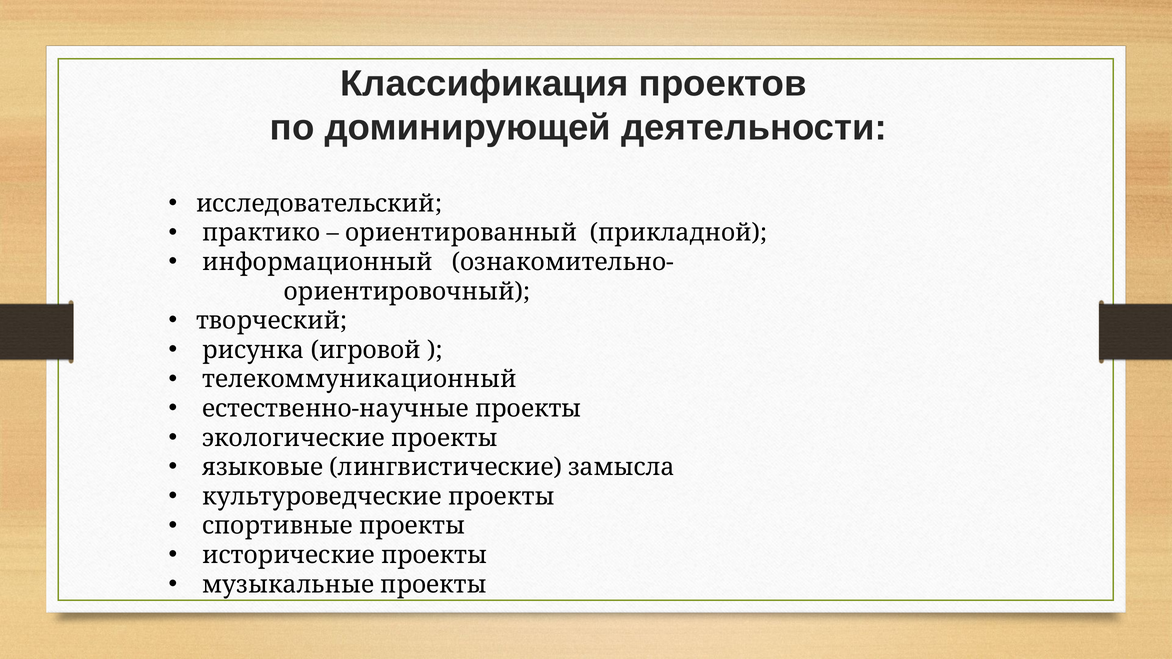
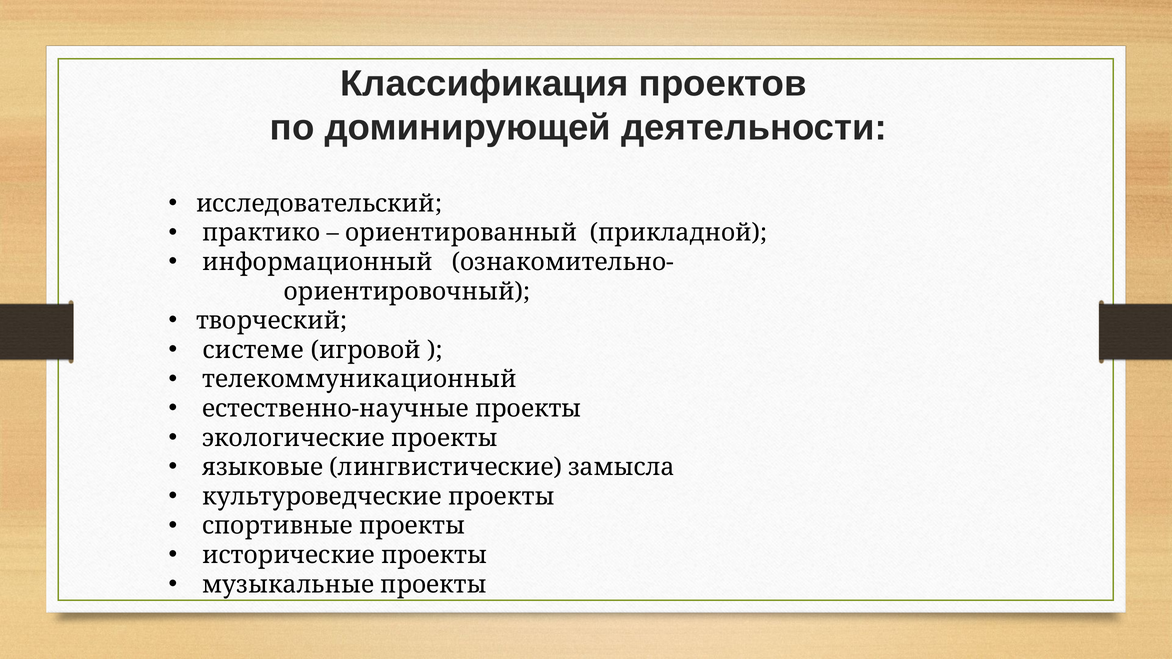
рисунка: рисунка -> системе (253, 350)
